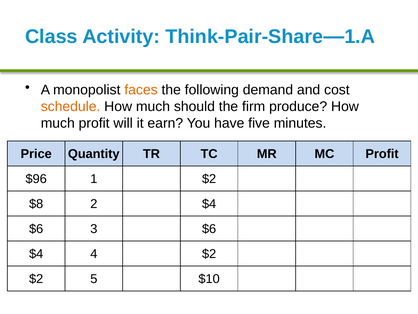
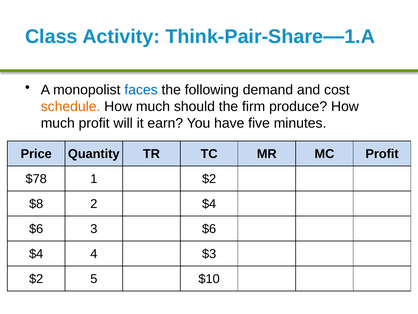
faces colour: orange -> blue (141, 90)
$96: $96 -> $78 (36, 179)
4 $2: $2 -> $3 (209, 253)
